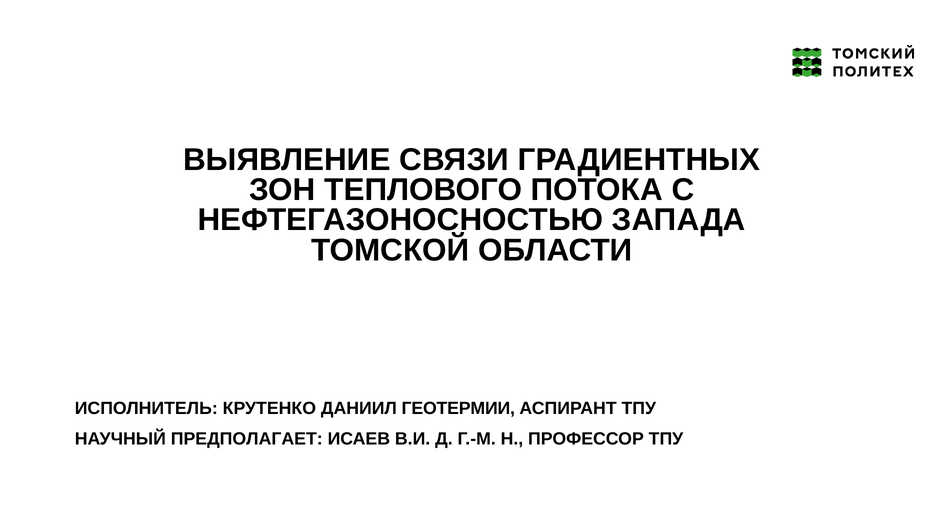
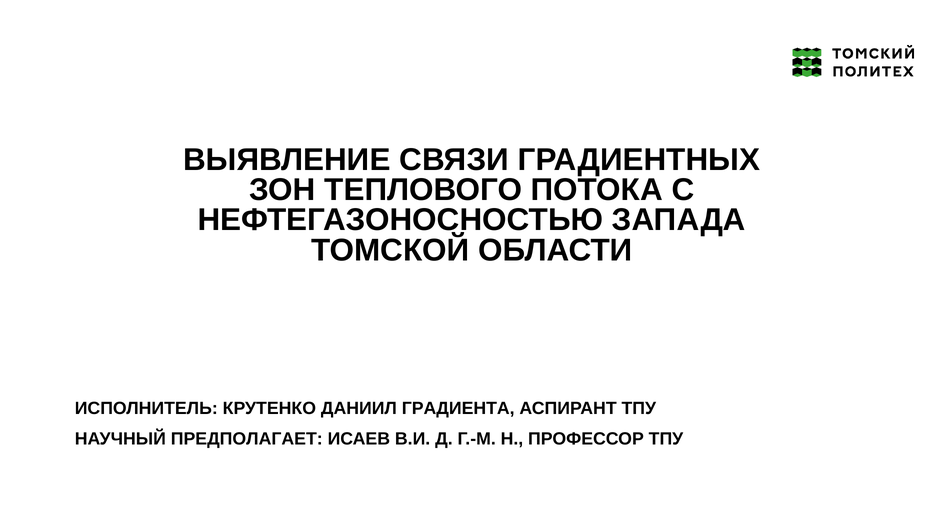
ГЕОТЕРМИИ: ГЕОТЕРМИИ -> ГРАДИЕНТА (458, 408)
